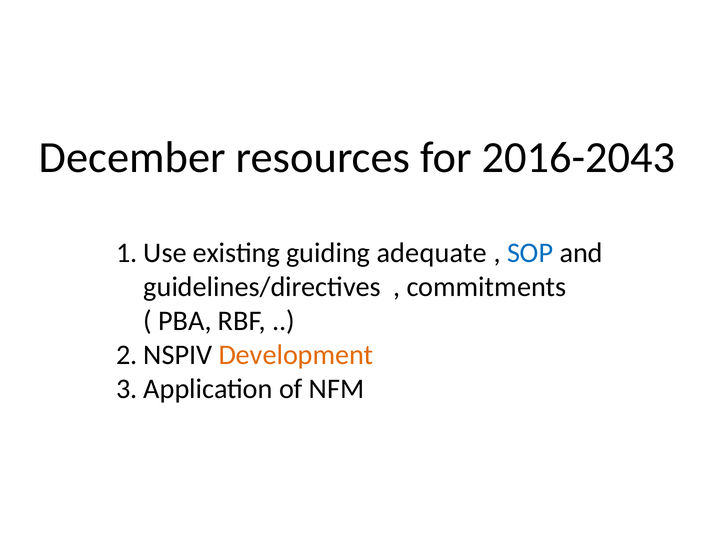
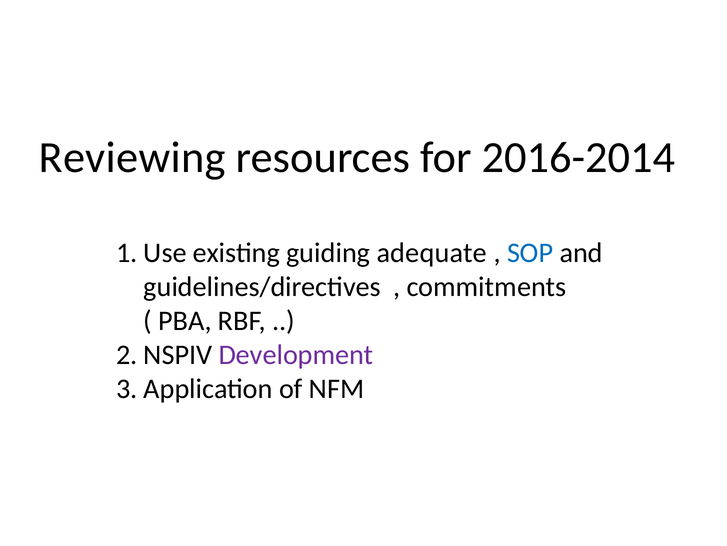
December: December -> Reviewing (132, 158)
2016-2043: 2016-2043 -> 2016-2014 (578, 158)
Development colour: orange -> purple (296, 355)
